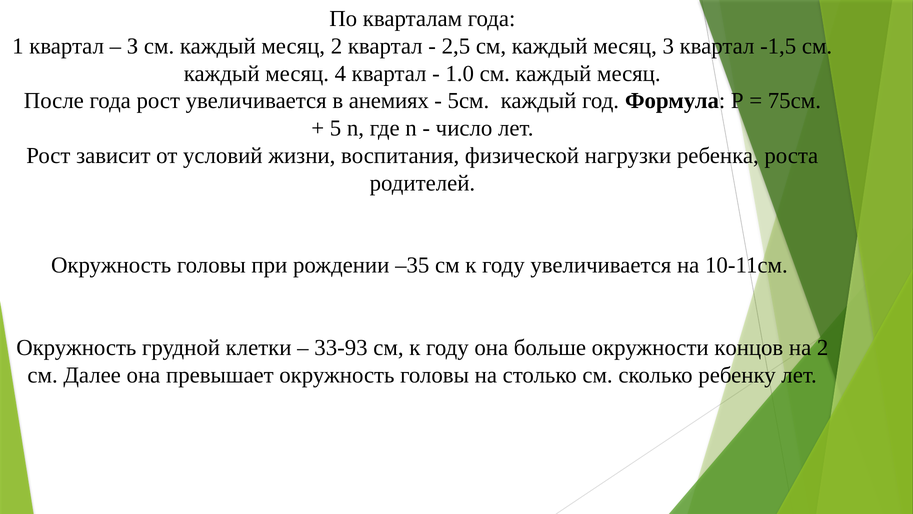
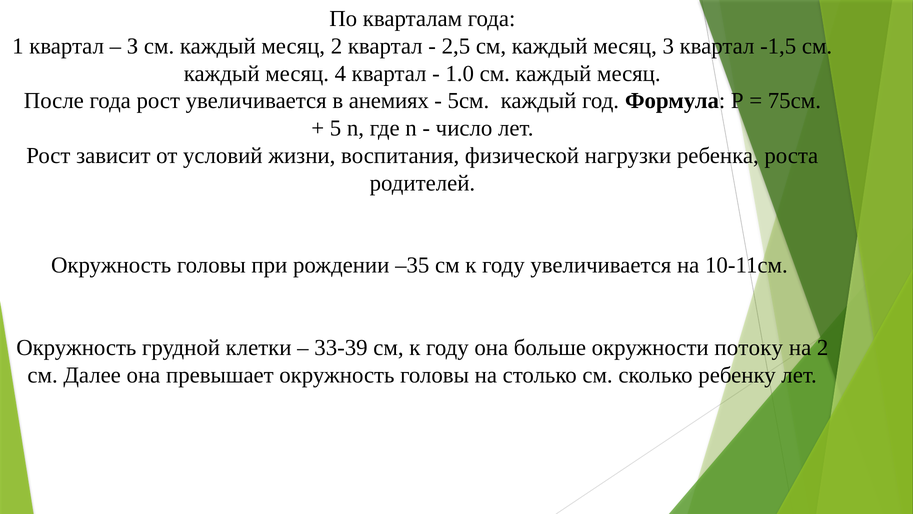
33-93: 33-93 -> 33-39 (341, 347)
концов: концов -> потоку (749, 347)
